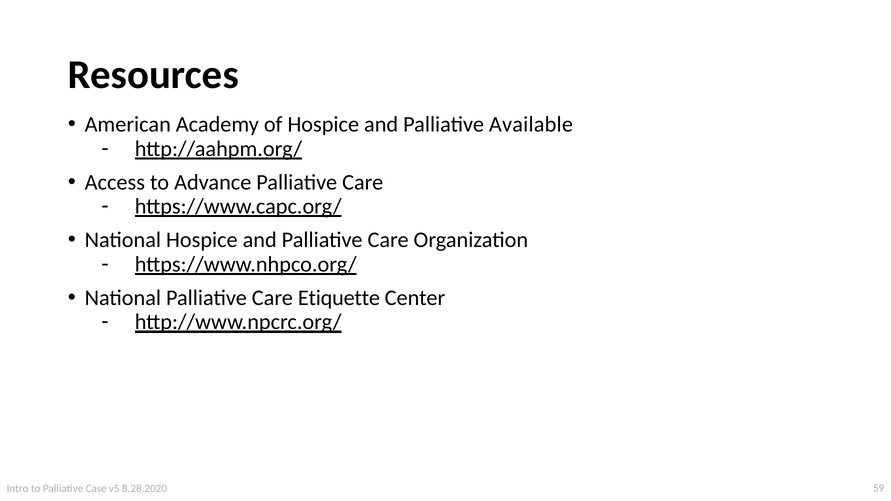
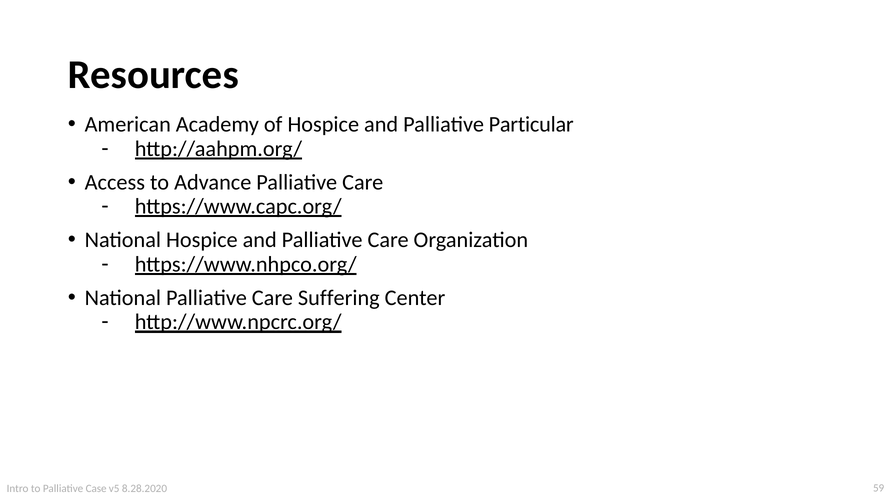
Available: Available -> Particular (531, 124)
Etiquette: Etiquette -> Suffering (339, 298)
